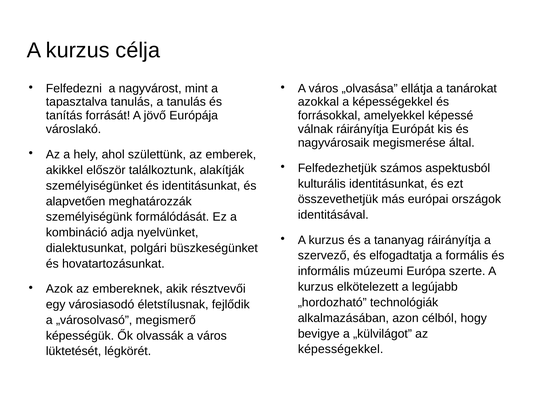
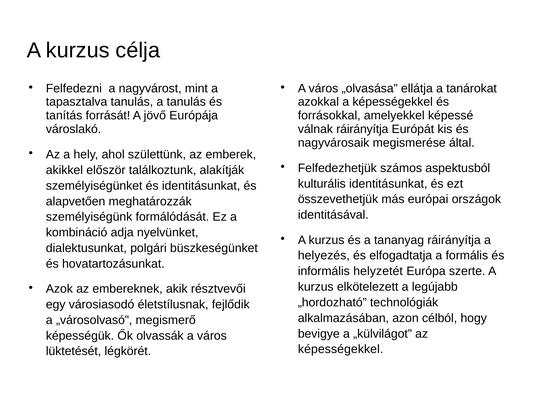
szervező: szervező -> helyezés (324, 256)
múzeumi: múzeumi -> helyzetét (378, 271)
